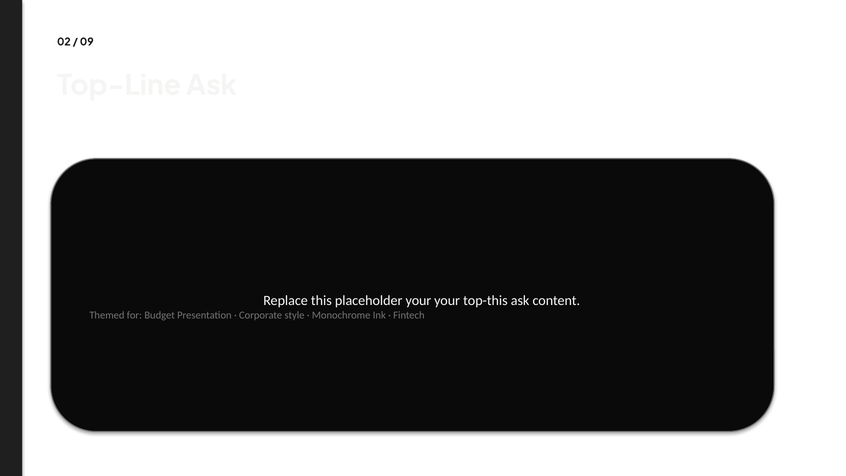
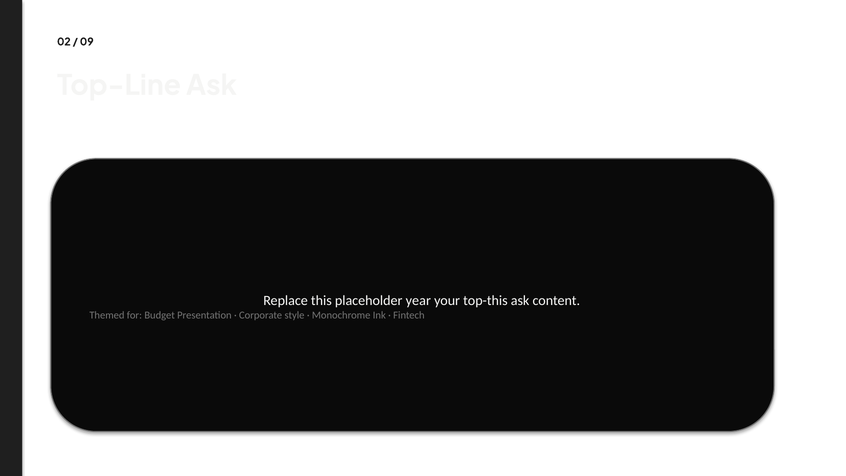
placeholder your: your -> year (418, 301)
